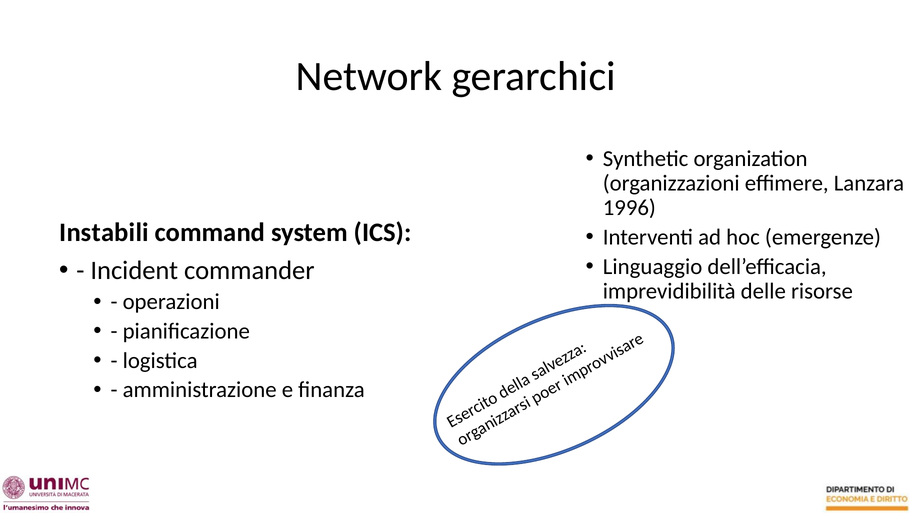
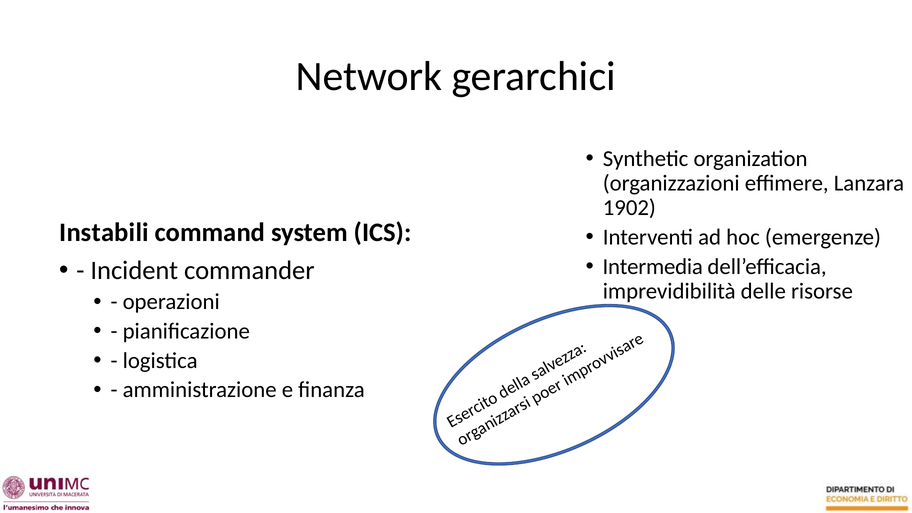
1996: 1996 -> 1902 (629, 208)
Linguaggio: Linguaggio -> Intermedia (653, 267)
